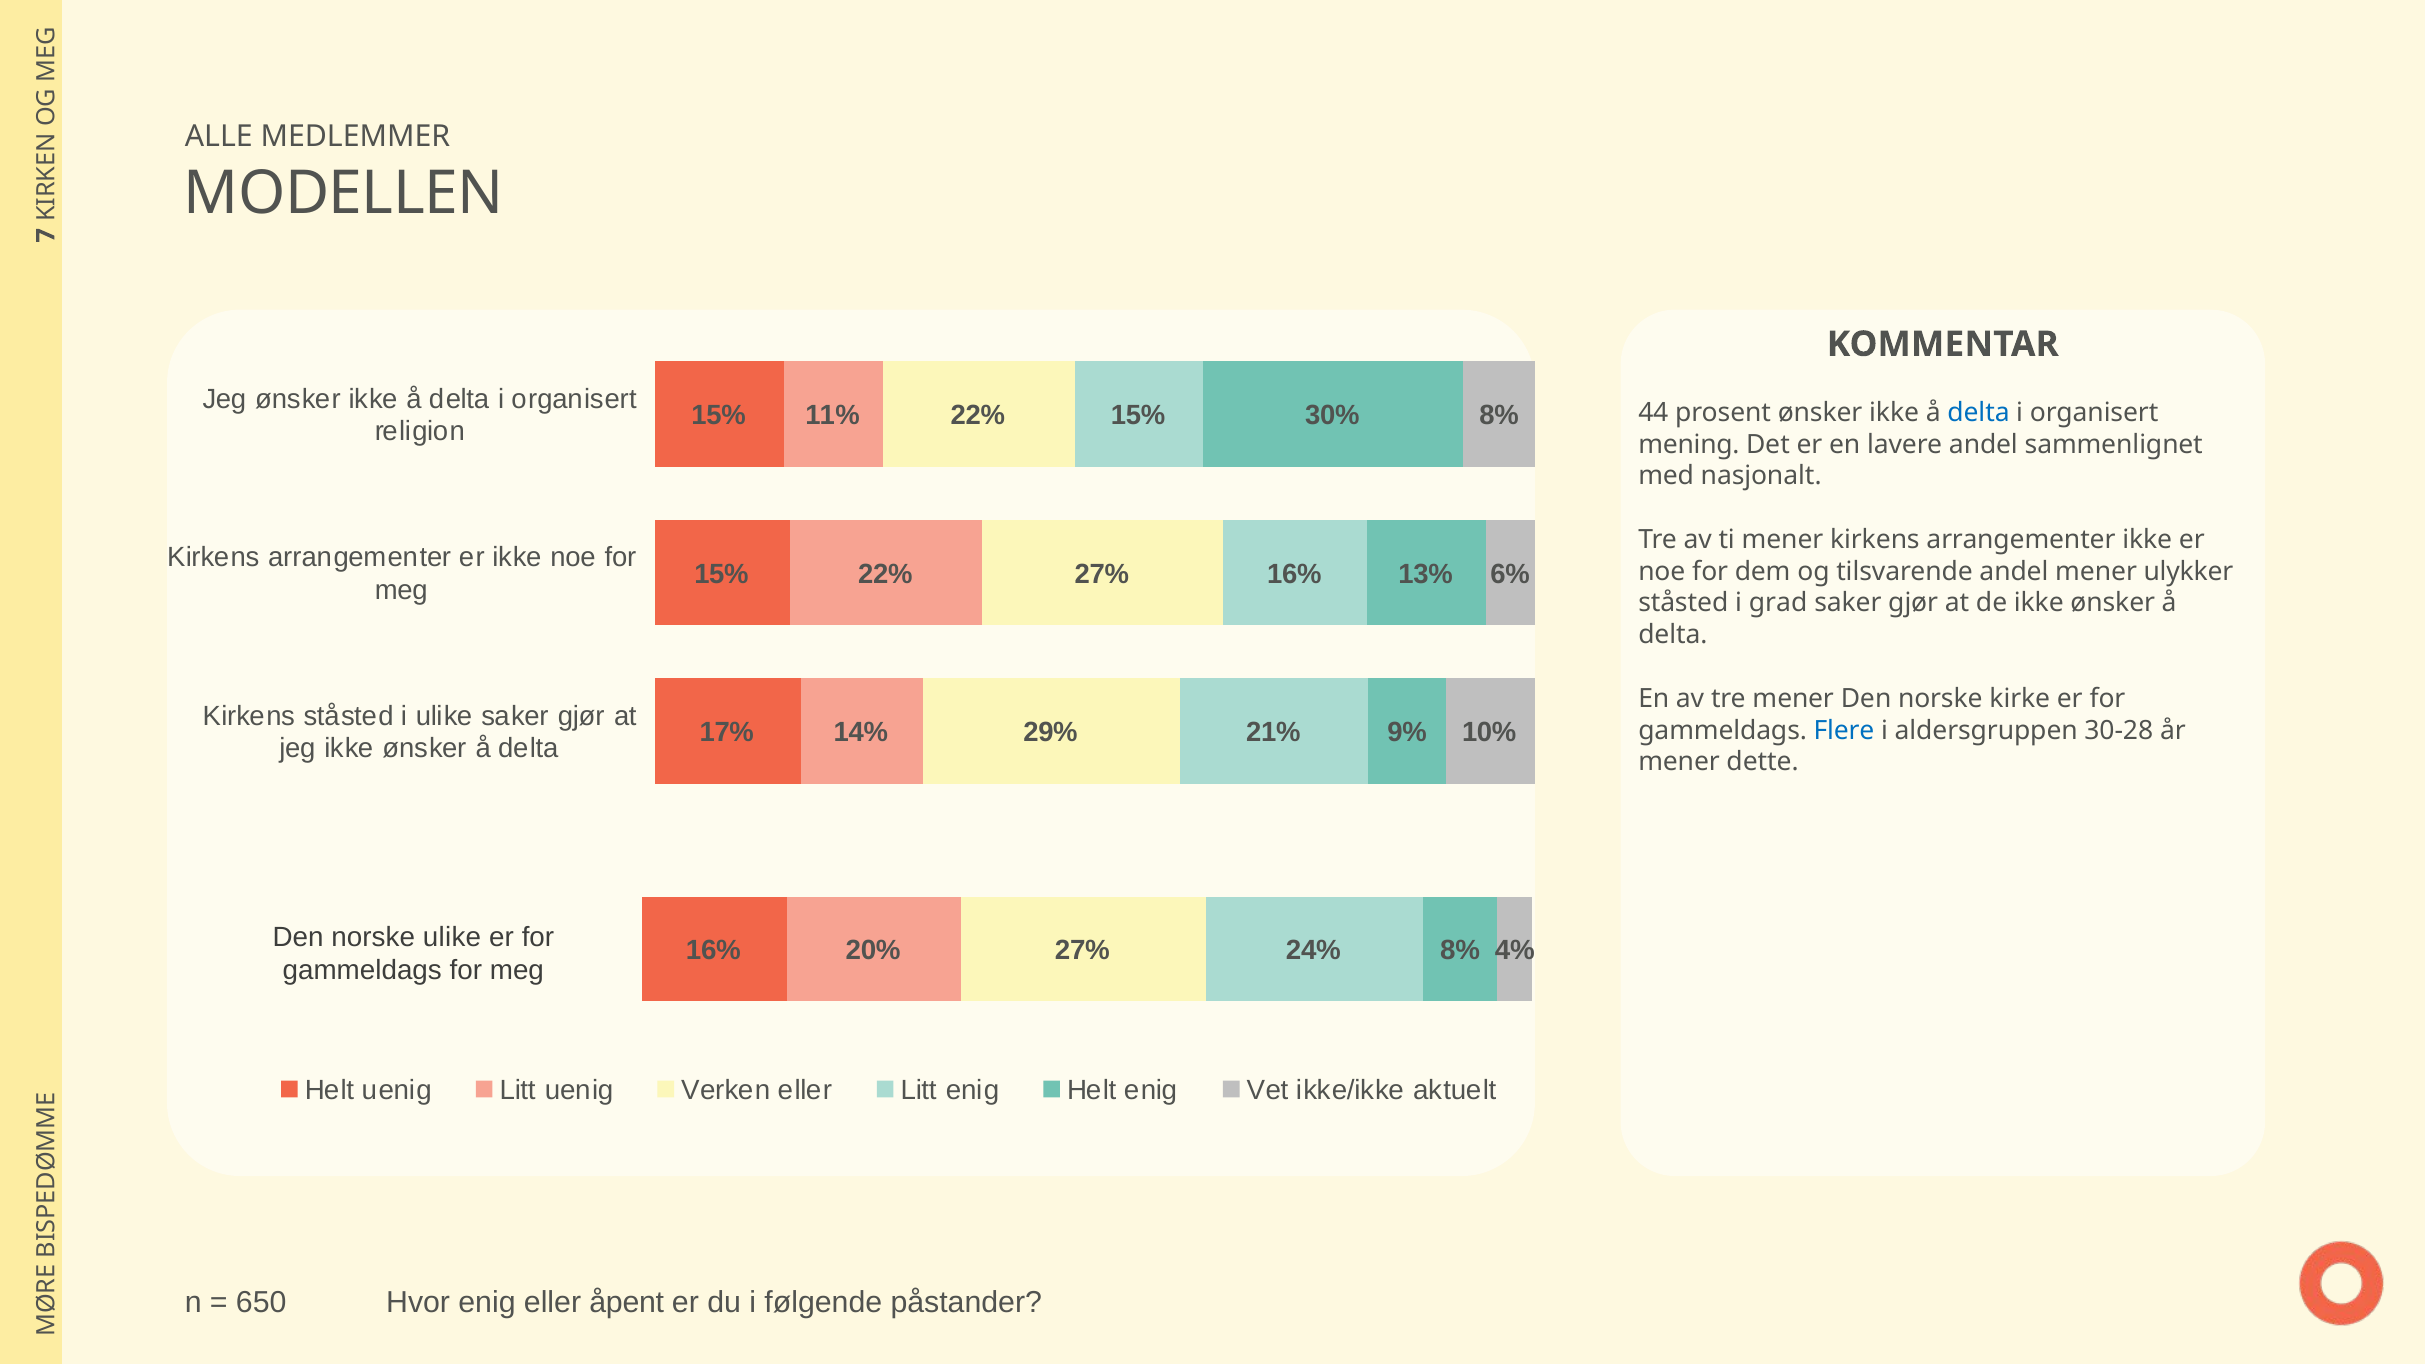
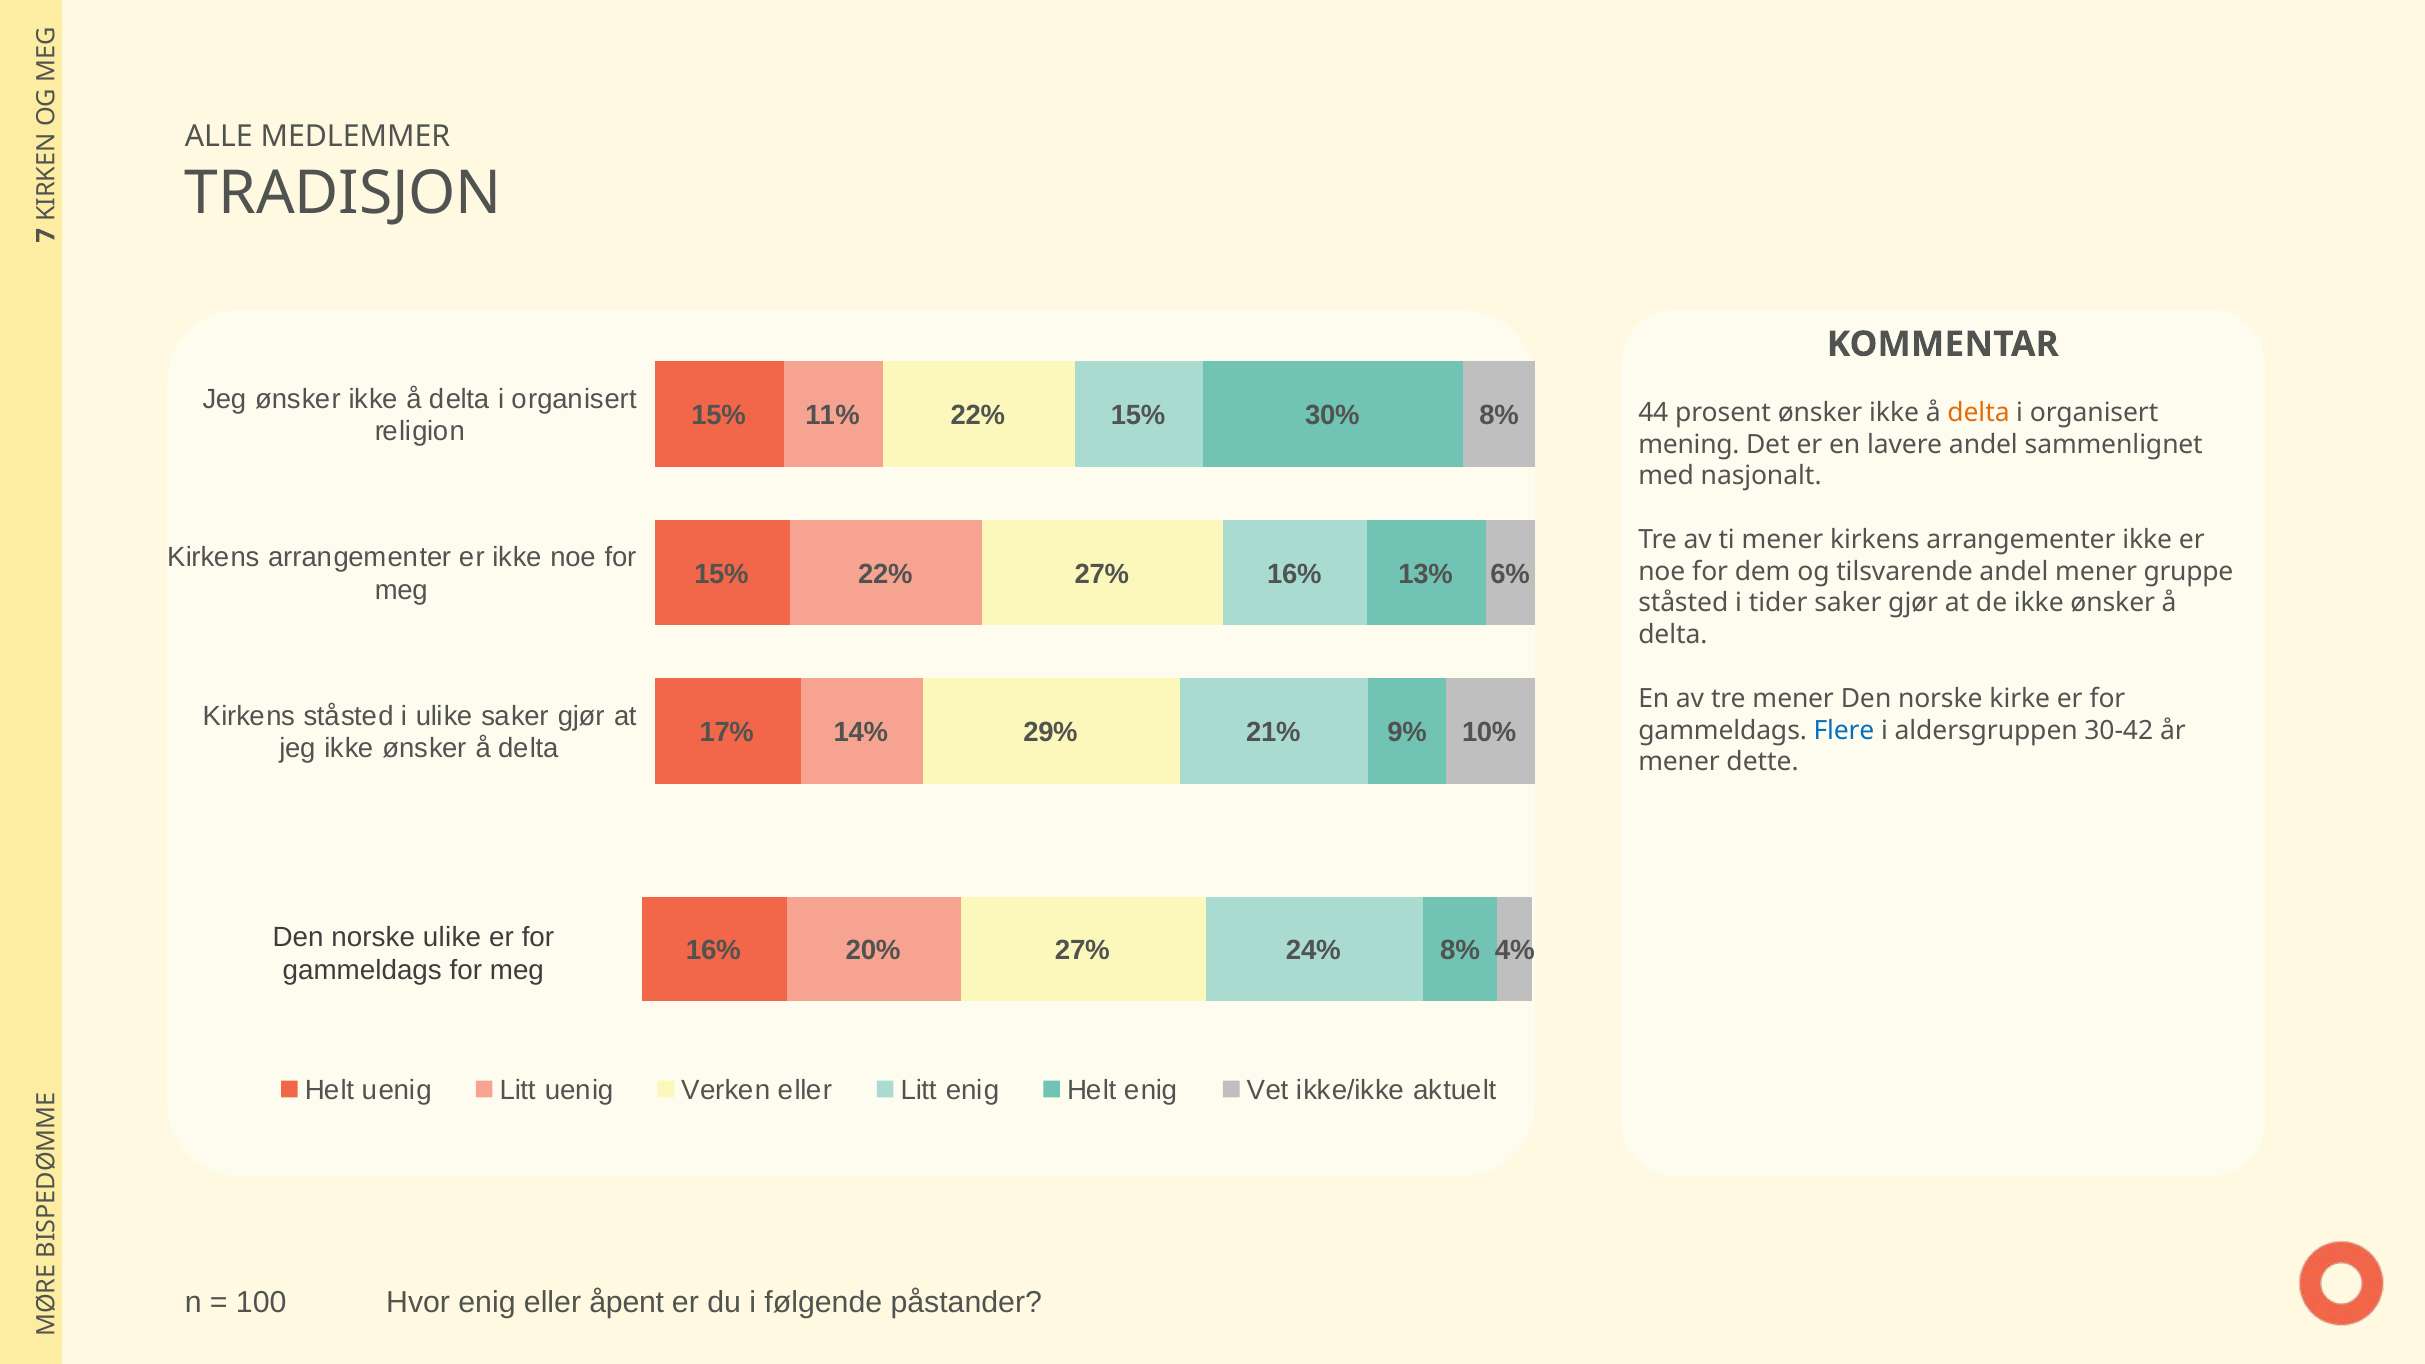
MODELLEN: MODELLEN -> TRADISJON (343, 193)
delta colour: blue -> orange (1978, 413)
ulykker: ulykker -> gruppe (2188, 571)
grad: grad -> tider (1778, 603)
30-28: 30-28 -> 30-42 (2119, 730)
650: 650 -> 100 (261, 1303)
